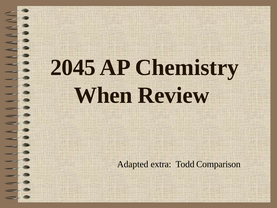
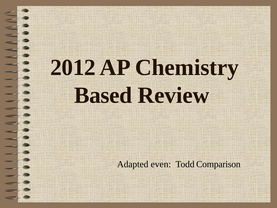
2045: 2045 -> 2012 (73, 67)
When: When -> Based (103, 95)
extra: extra -> even (161, 164)
